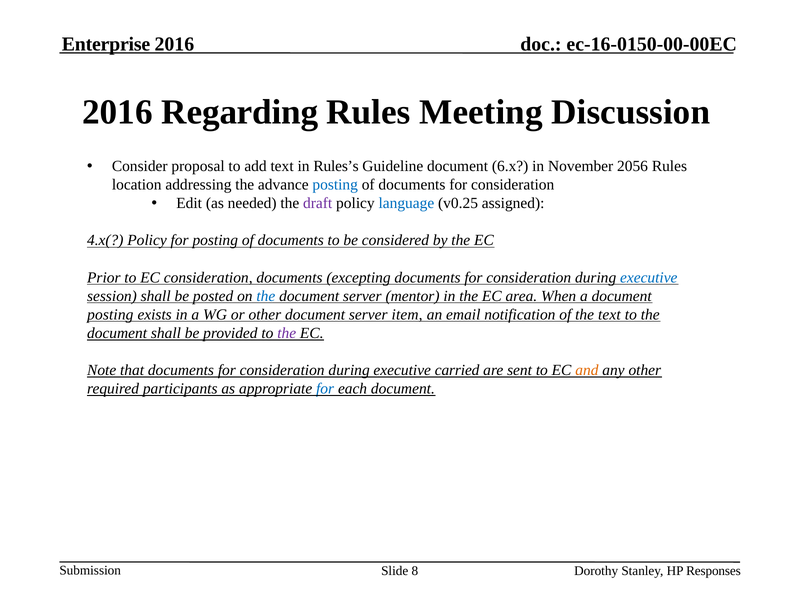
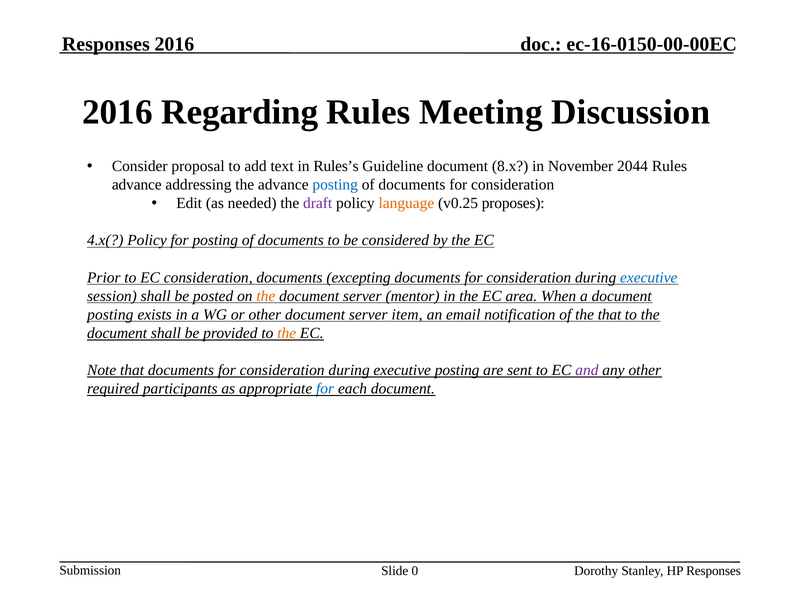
Enterprise: Enterprise -> Responses (106, 44)
6.x: 6.x -> 8.x (510, 166)
2056: 2056 -> 2044 (632, 166)
location: location -> advance (137, 185)
language colour: blue -> orange (406, 203)
assigned: assigned -> proposes (513, 203)
the colour: blue -> orange (266, 296)
the text: text -> that (610, 314)
the colour: purple -> orange (287, 333)
executive carried: carried -> posting (457, 370)
and colour: orange -> purple (587, 370)
8: 8 -> 0 (415, 570)
